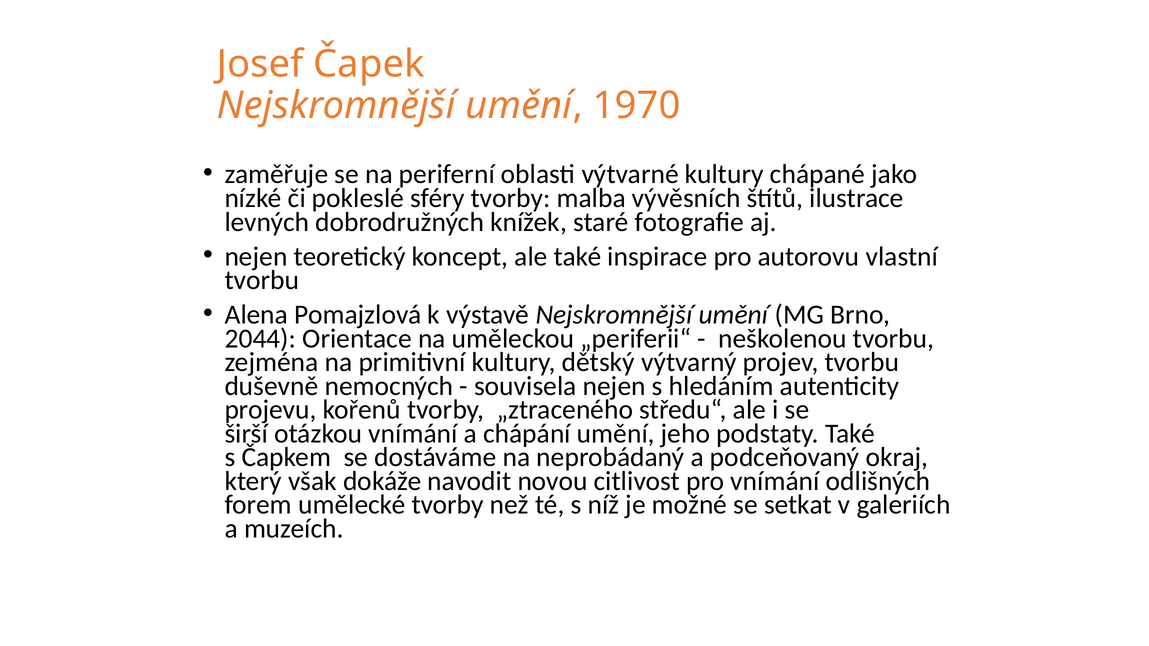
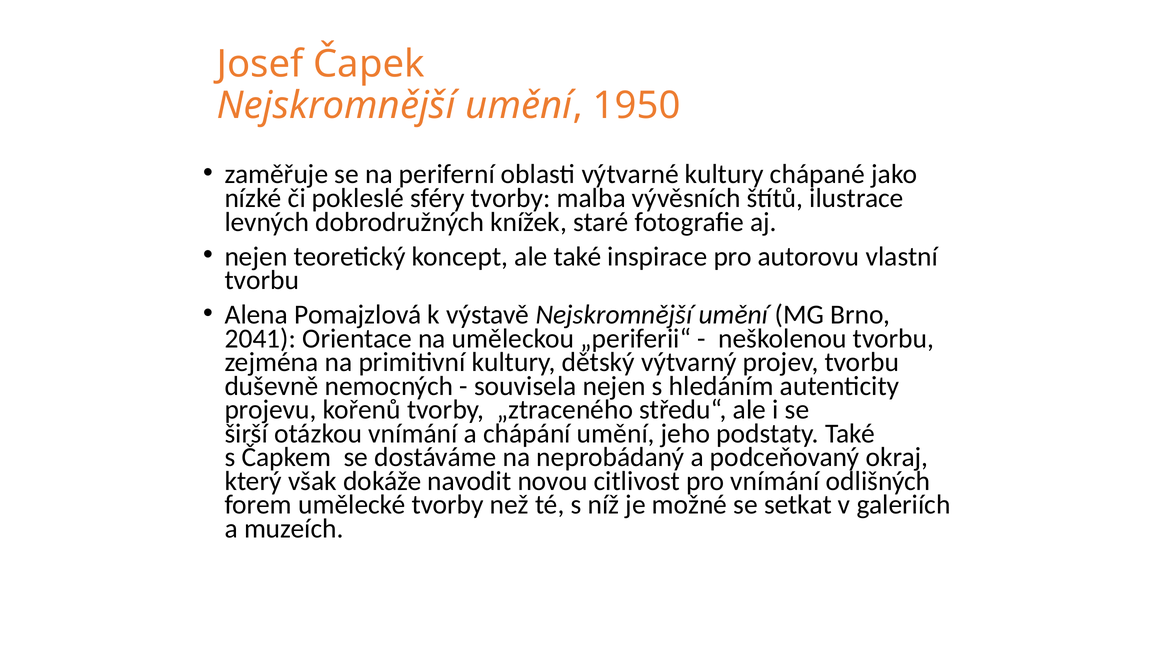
1970: 1970 -> 1950 (637, 106)
2044: 2044 -> 2041 (260, 339)
